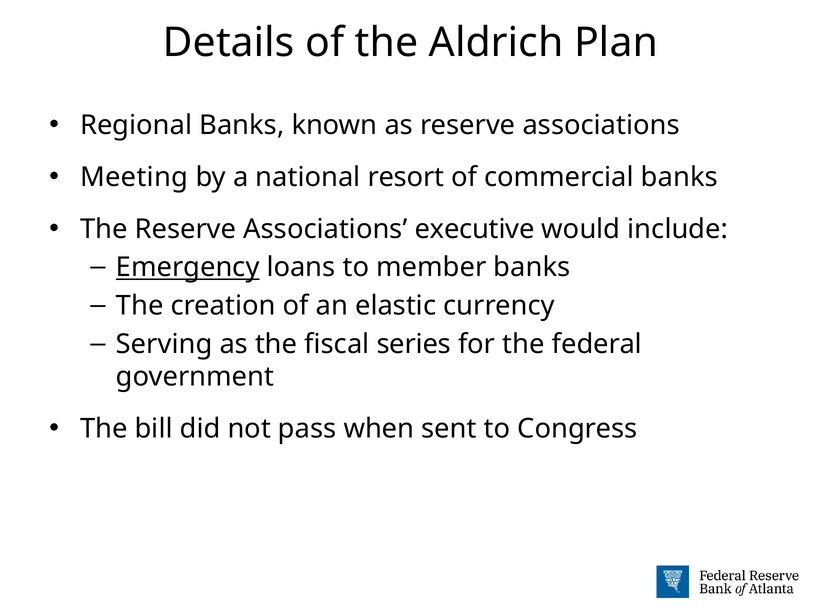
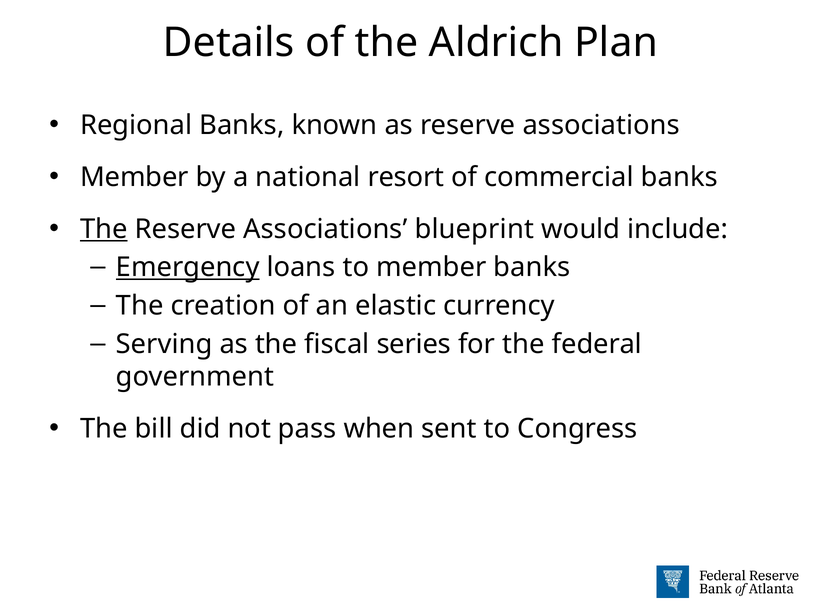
Meeting: Meeting -> Member (134, 177)
The underline: none -> present (104, 229)
executive: executive -> blueprint (474, 229)
